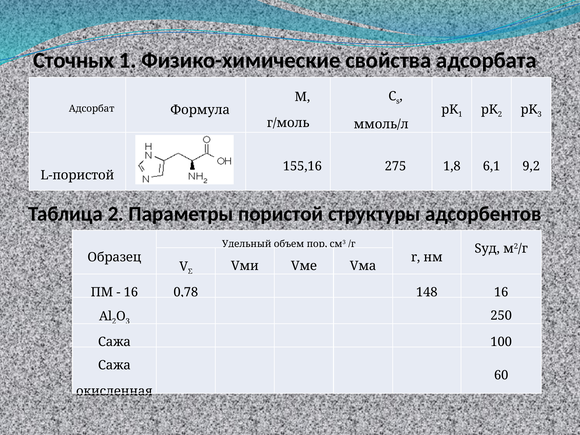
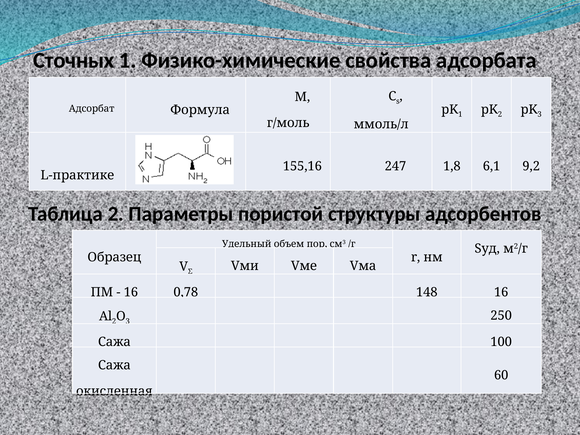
275: 275 -> 247 (395, 166)
L-пористой: L-пористой -> L-практике (77, 175)
